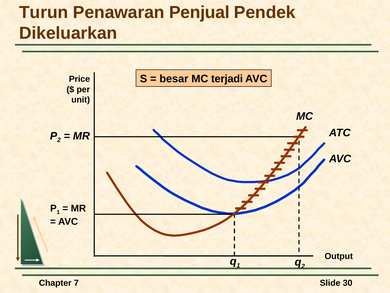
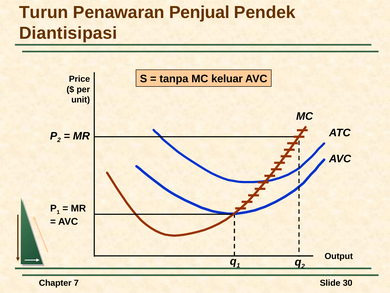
Dikeluarkan: Dikeluarkan -> Diantisipasi (68, 33)
besar: besar -> tanpa (174, 79)
terjadi: terjadi -> keluar (227, 79)
